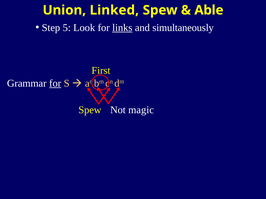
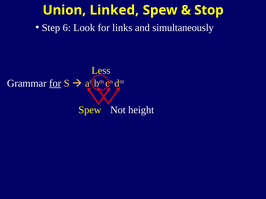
Able: Able -> Stop (209, 10)
5: 5 -> 6 (67, 28)
links underline: present -> none (122, 28)
First: First -> Less (101, 71)
magic: magic -> height (141, 110)
